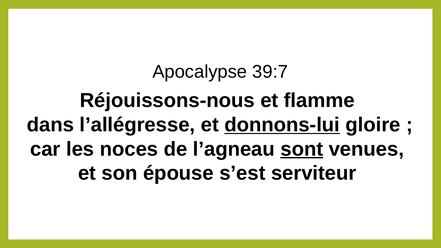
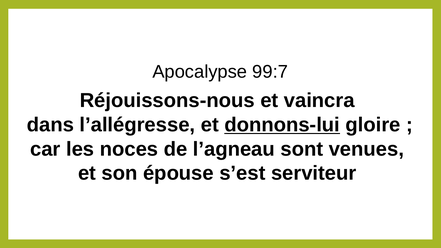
39:7: 39:7 -> 99:7 (270, 72)
flamme: flamme -> vaincra (319, 101)
sont underline: present -> none (302, 149)
